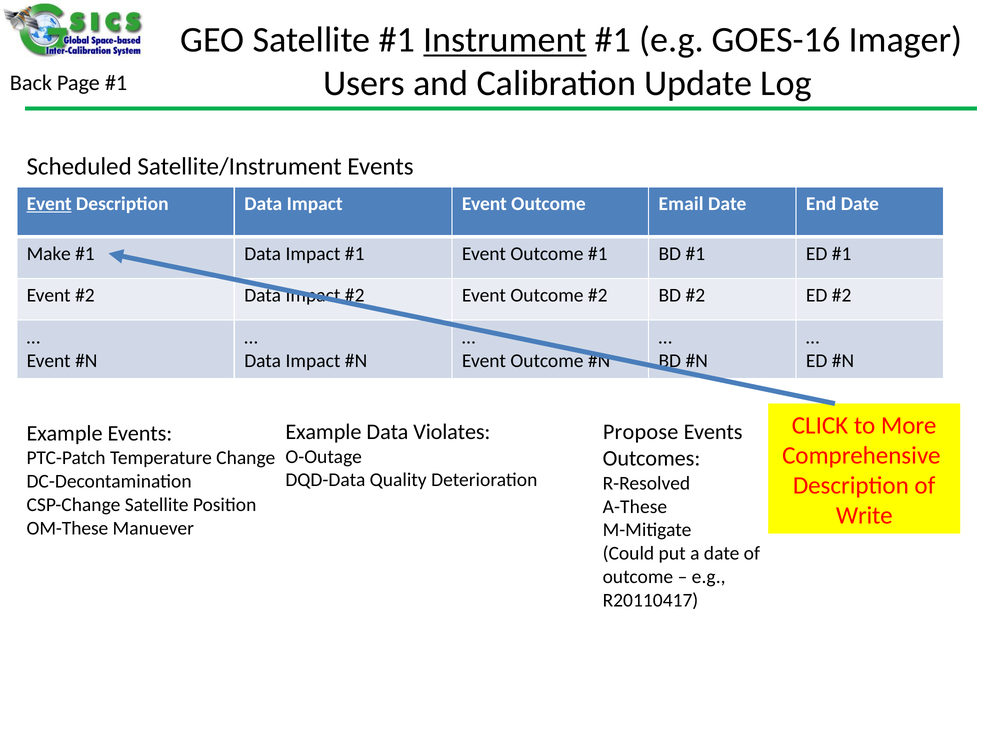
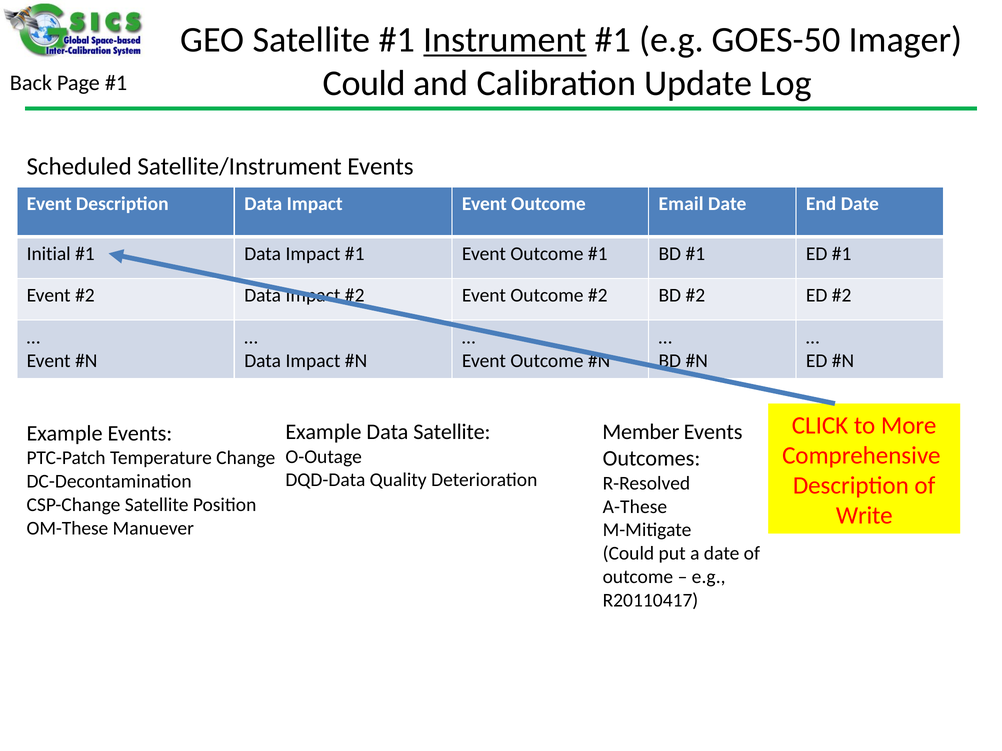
GOES-16: GOES-16 -> GOES-50 (776, 40)
Users: Users -> Could (364, 83)
Event underline: present -> none (49, 204)
Make: Make -> Initial (49, 254)
Data Violates: Violates -> Satellite (452, 432)
Propose: Propose -> Member (641, 432)
